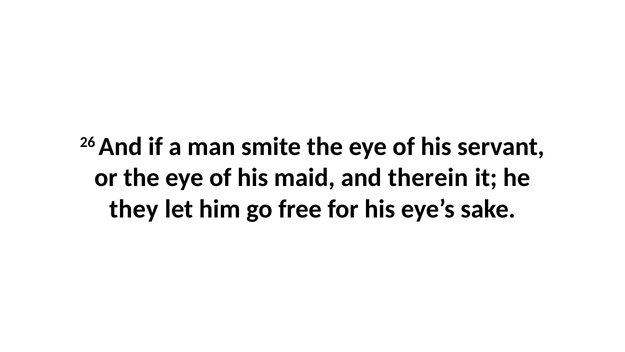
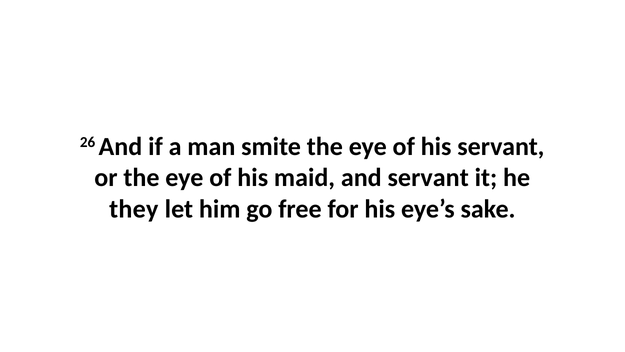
and therein: therein -> servant (428, 178)
